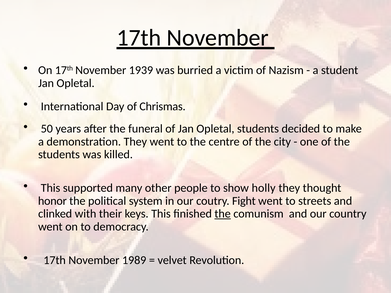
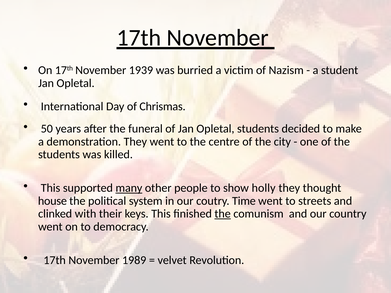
many underline: none -> present (129, 188)
honor: honor -> house (52, 201)
Fight: Fight -> Time (244, 201)
